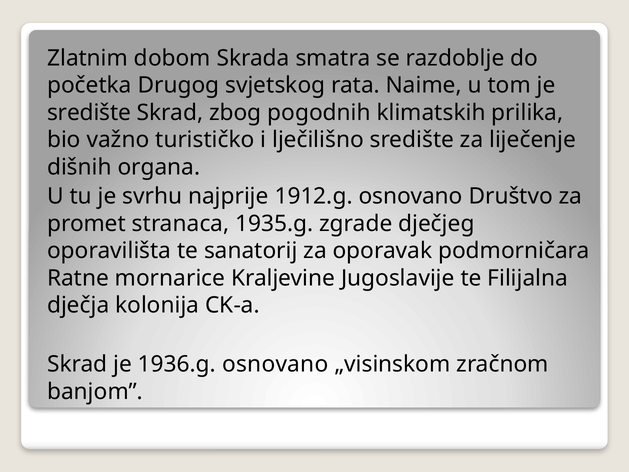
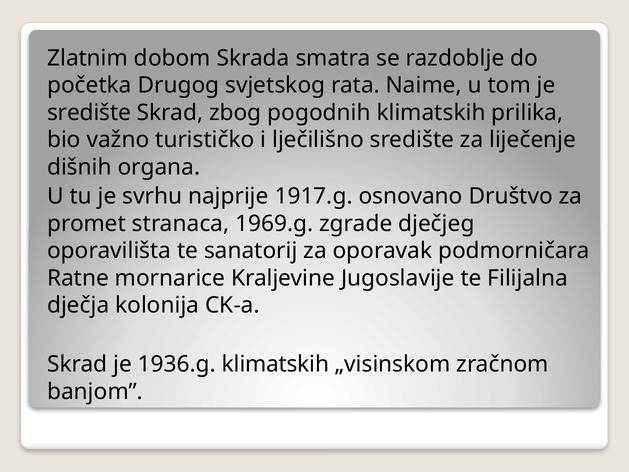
1912.g: 1912.g -> 1917.g (314, 196)
1935.g: 1935.g -> 1969.g (274, 224)
1936.g osnovano: osnovano -> klimatskih (276, 364)
